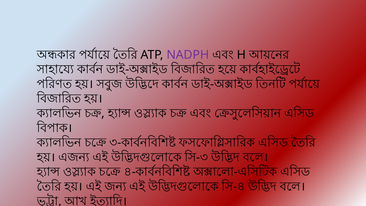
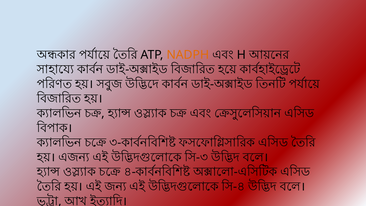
NADPH colour: purple -> orange (188, 55)
